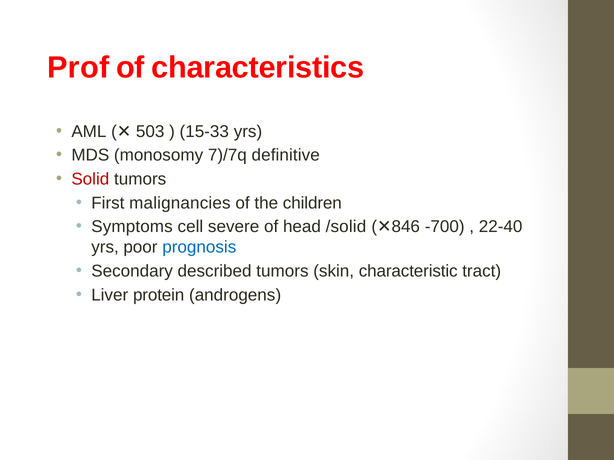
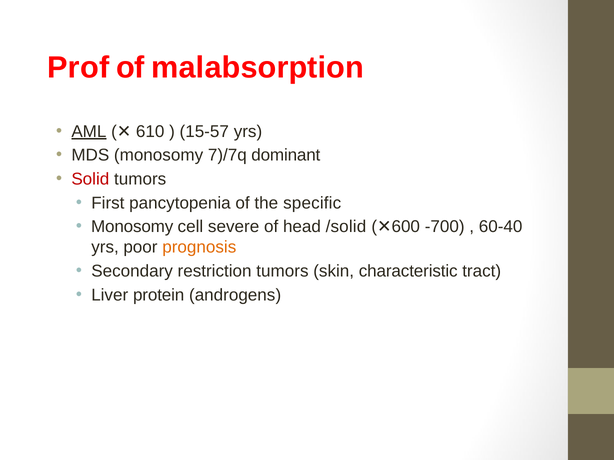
characteristics: characteristics -> malabsorption (258, 68)
AML underline: none -> present (89, 132)
503: 503 -> 610 (150, 132)
15-33: 15-33 -> 15-57 (204, 132)
definitive: definitive -> dominant (286, 155)
malignancies: malignancies -> pancytopenia (180, 203)
children: children -> specific (312, 203)
Symptoms: Symptoms -> Monosomy (132, 227)
846: 846 -> 600 (406, 227)
22-40: 22-40 -> 60-40 (501, 227)
prognosis colour: blue -> orange (199, 248)
described: described -> restriction (215, 271)
